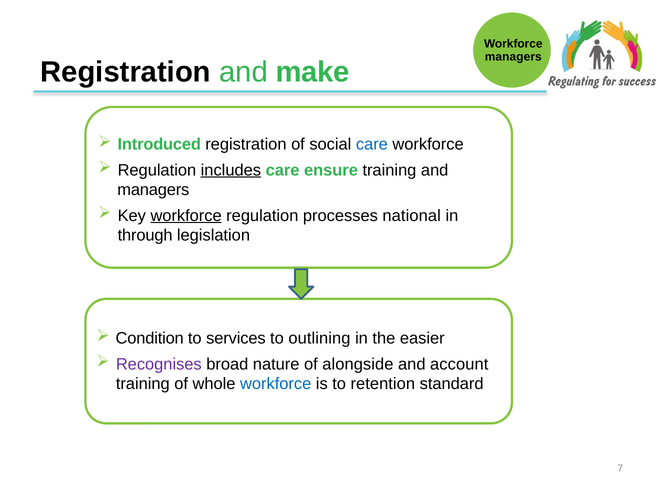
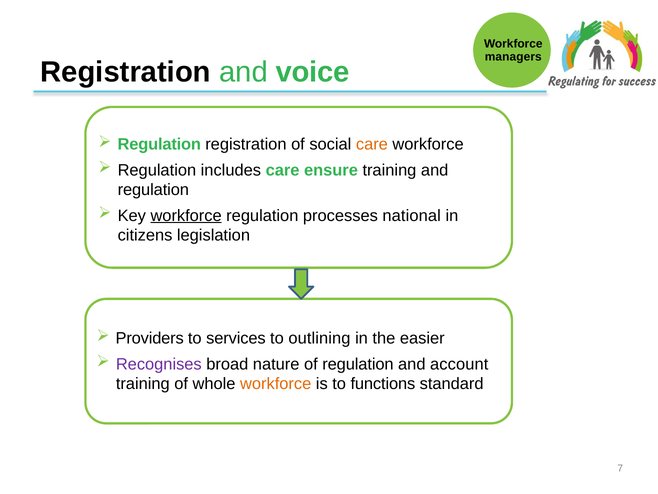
make: make -> voice (313, 72)
Introduced: Introduced -> Regulation (159, 144)
care colour: blue -> orange (372, 144)
includes underline: present -> none (231, 170)
managers: managers -> regulation (153, 190)
through: through -> citizens (145, 235)
Condition: Condition -> Providers (150, 338)
of alongside: alongside -> regulation (358, 364)
workforce colour: blue -> orange (276, 383)
retention: retention -> functions (383, 383)
